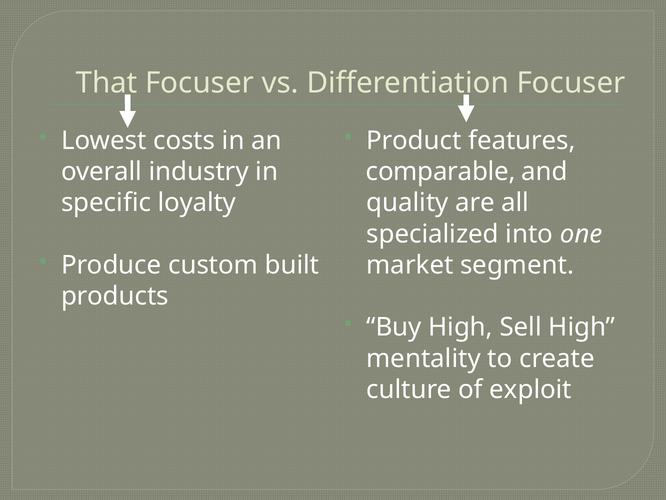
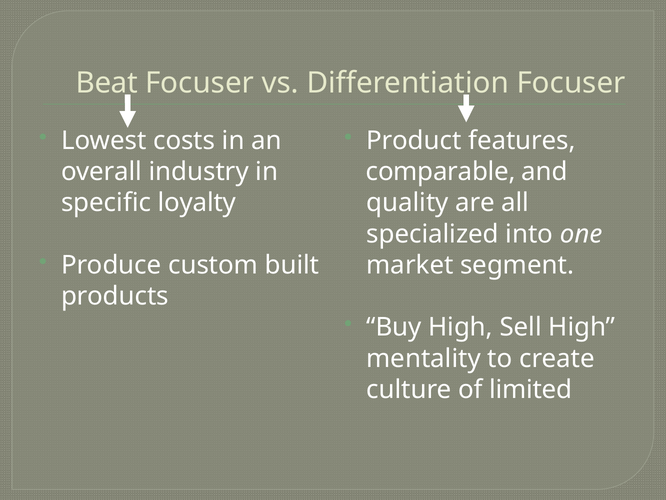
That: That -> Beat (107, 83)
exploit: exploit -> limited (531, 389)
